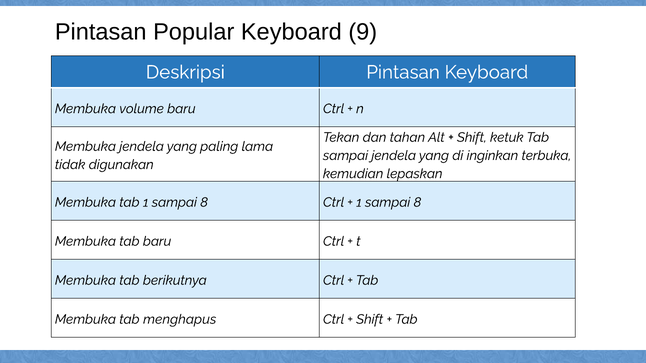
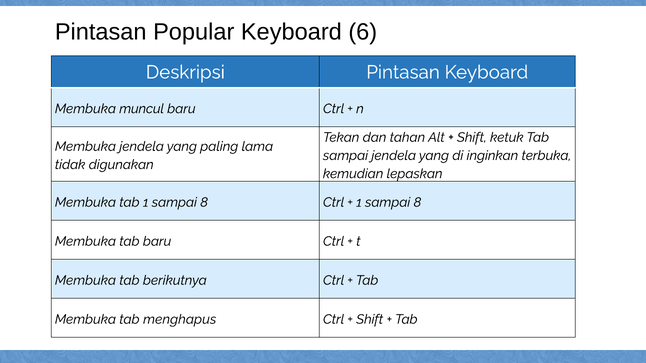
9: 9 -> 6 (363, 32)
volume: volume -> muncul (142, 109)
